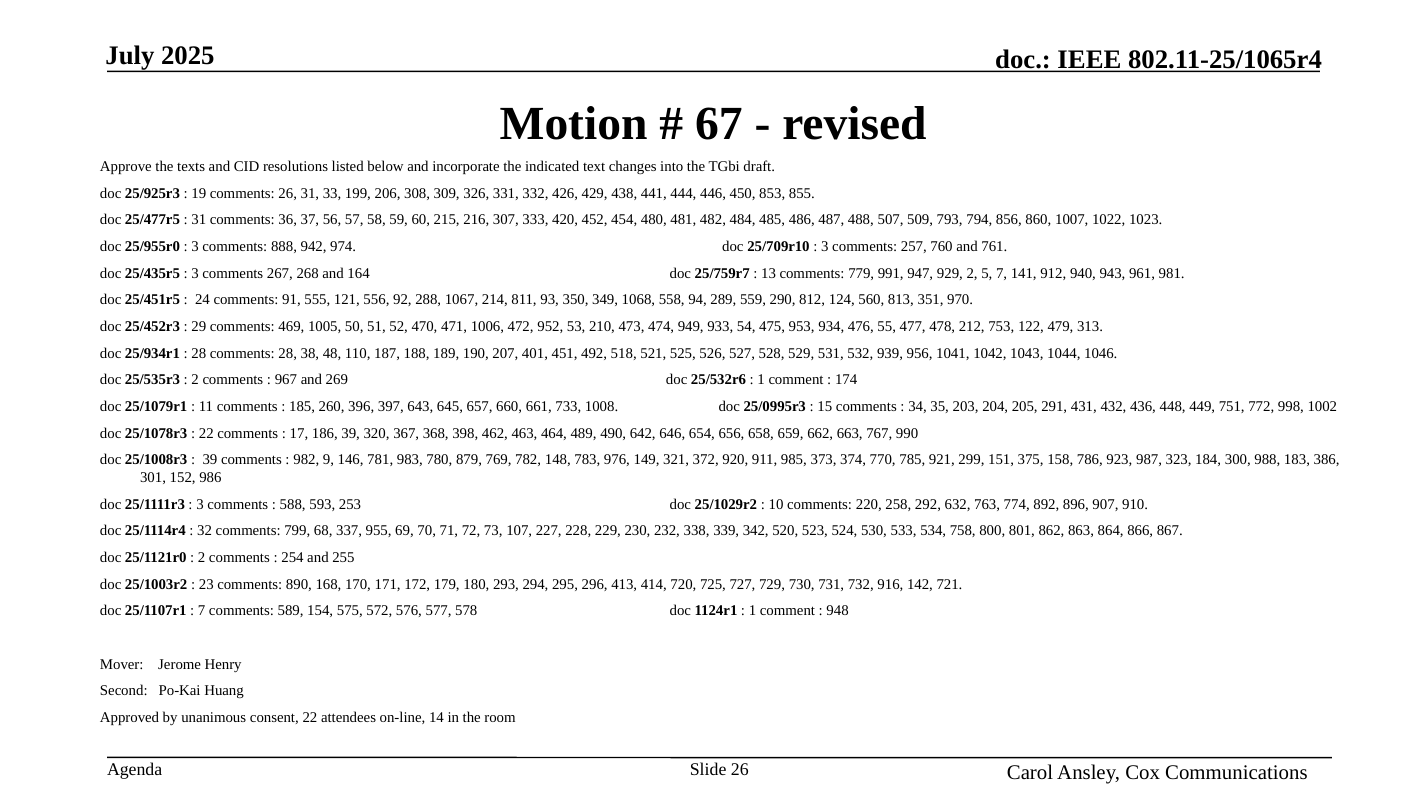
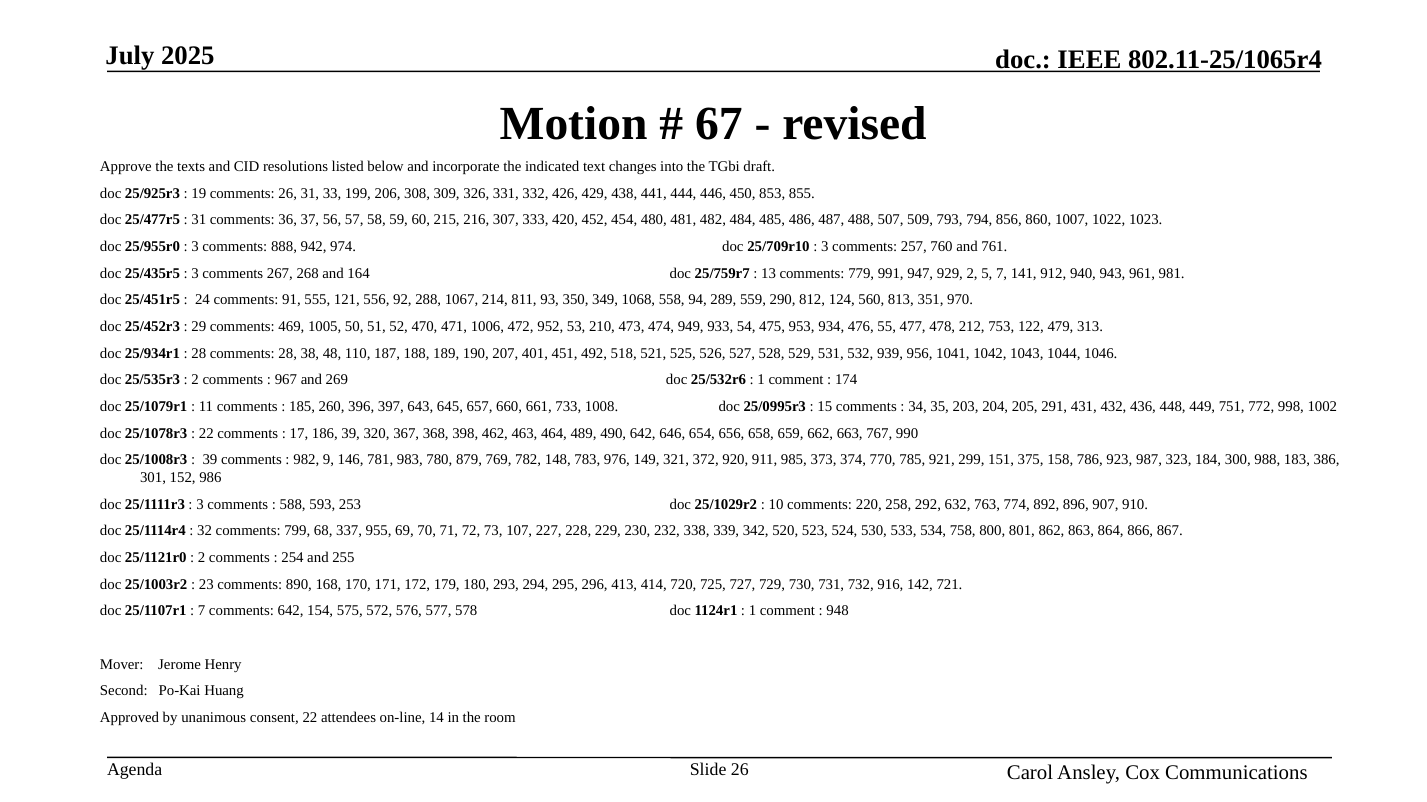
comments 589: 589 -> 642 (291, 611)
